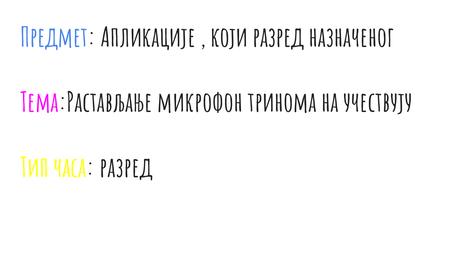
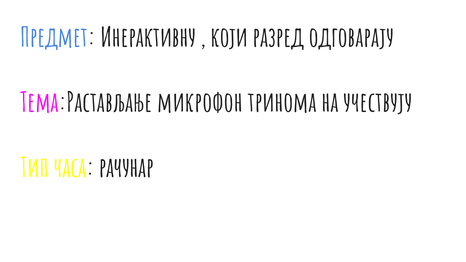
Апликацијe: Апликацијe -> Инерактивну (148, 38)
назначеног: назначеног -> одговарају (351, 38)
часа разред: разред -> рачунар (126, 168)
